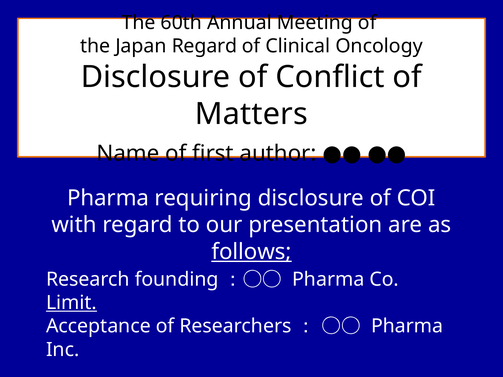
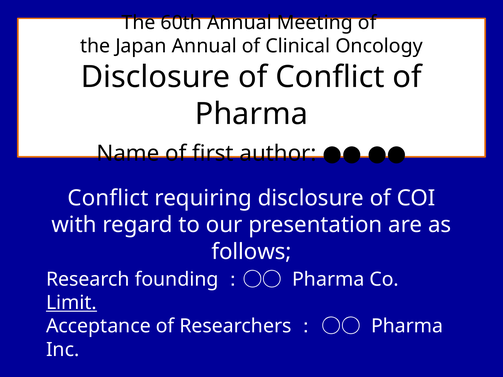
Japan Regard: Regard -> Annual (204, 46)
Matters: Matters -> Pharma (251, 114)
Pharma: Pharma -> Conflict (108, 198)
follows underline: present -> none (252, 252)
